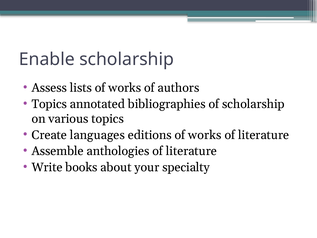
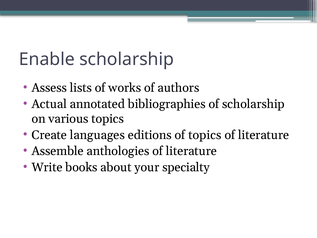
Topics: Topics -> Actual (49, 104)
editions of works: works -> topics (205, 135)
